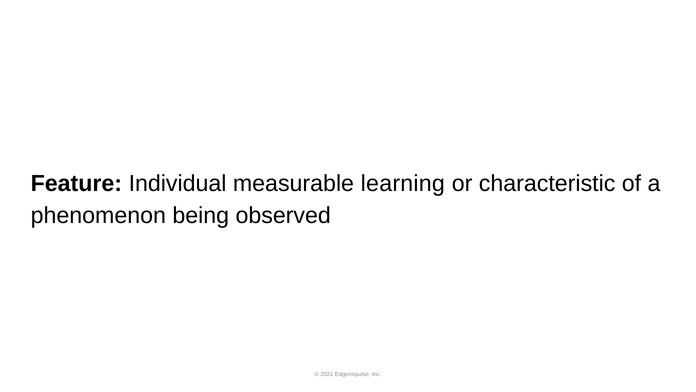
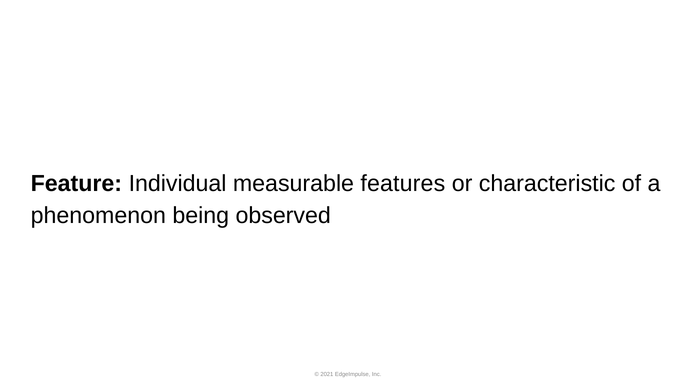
learning: learning -> features (403, 183)
